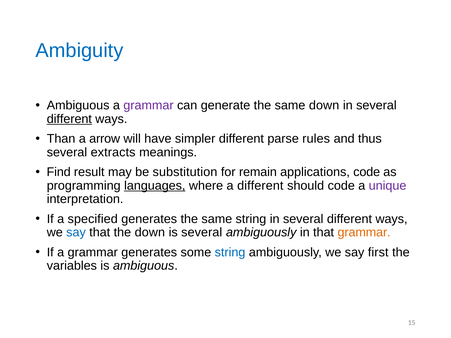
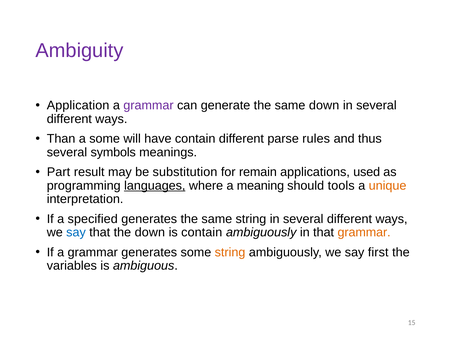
Ambiguity colour: blue -> purple (80, 51)
Ambiguous: Ambiguous -> Application (78, 106)
different underline: present -> none (69, 119)
a arrow: arrow -> some (105, 139)
have simpler: simpler -> contain (195, 139)
extracts: extracts -> symbols (113, 152)
Find: Find -> Part (59, 172)
applications code: code -> used (367, 172)
a different: different -> meaning (260, 186)
should code: code -> tools (341, 186)
unique colour: purple -> orange (388, 186)
is several: several -> contain (202, 233)
string colour: blue -> orange (230, 252)
